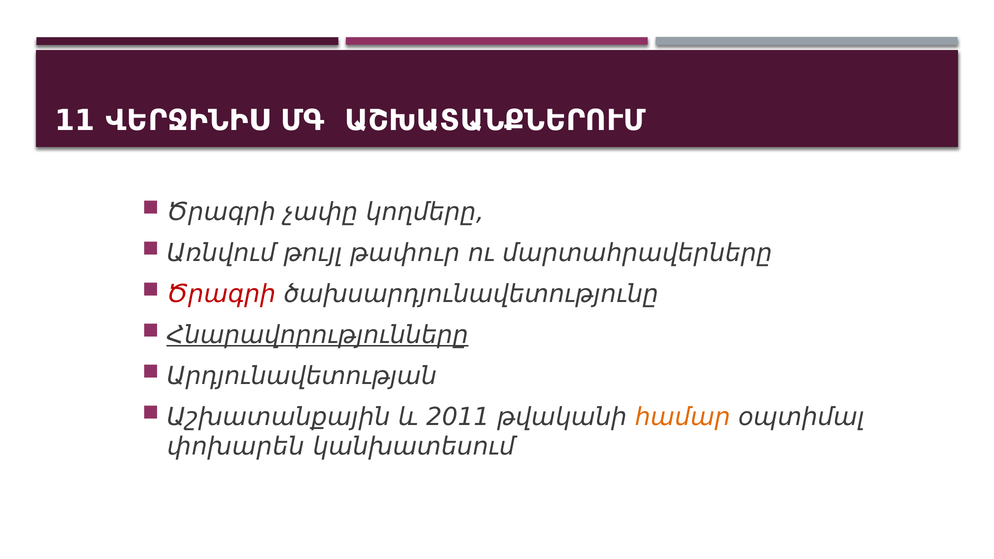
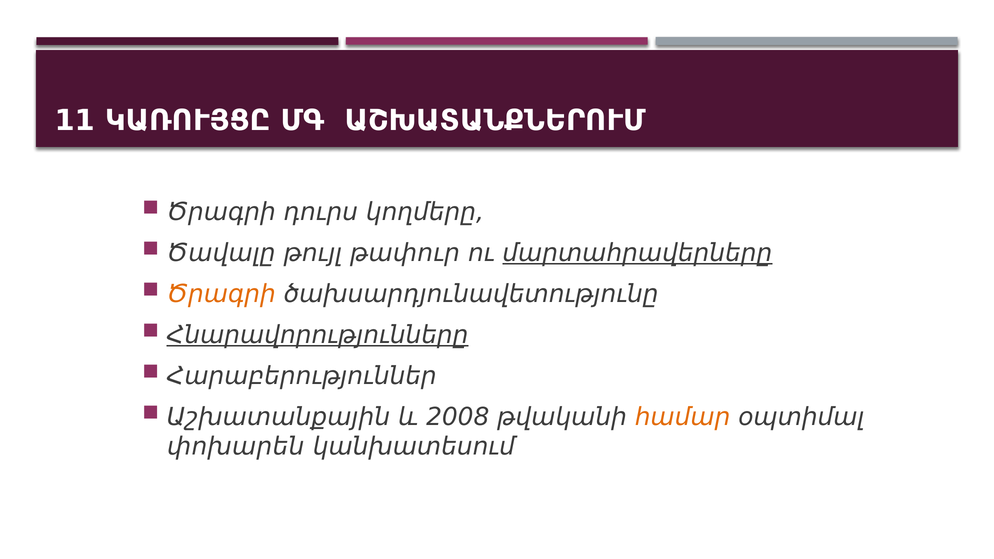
ՎԵՐՋԻՆԻՍ: ՎԵՐՋԻՆԻՍ -> ԿԱՌՈՒՅՑԸ (188, 121)
չափը: չափը -> դուրս (321, 212)
Առնվում: Առնվում -> Ծավալը (221, 253)
մարտահրավերները underline: none -> present (637, 253)
Ծրագրի colour: red -> orange (221, 294)
Արդյունավետության: Արդյունավետության -> Հարաբերություններ (302, 376)
2011: 2011 -> 2008 (458, 417)
